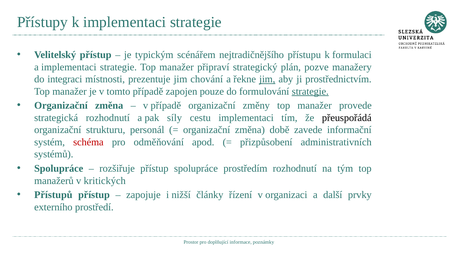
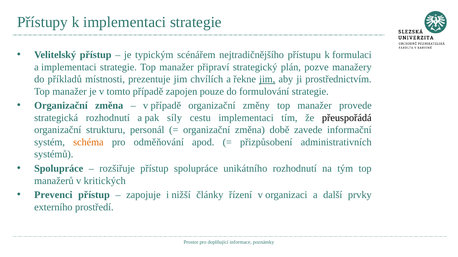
integraci: integraci -> příkladů (65, 79)
chování: chování -> chvílích (207, 79)
strategie underline: present -> none (310, 92)
schéma colour: red -> orange (88, 142)
prostředím: prostředím -> unikátního (245, 169)
Přístupů: Přístupů -> Prevenci (53, 195)
